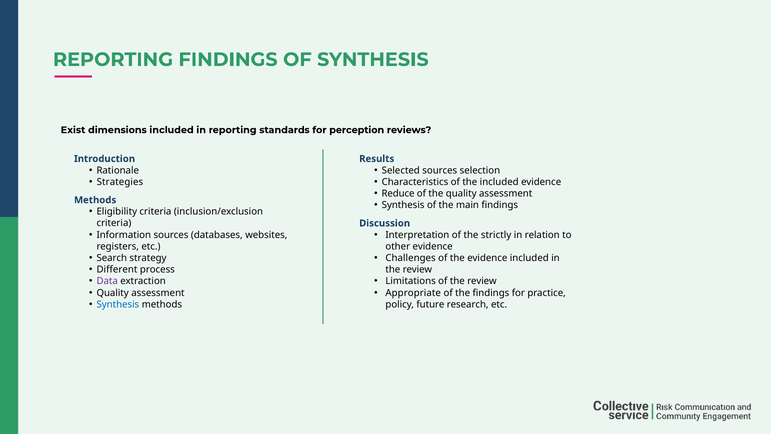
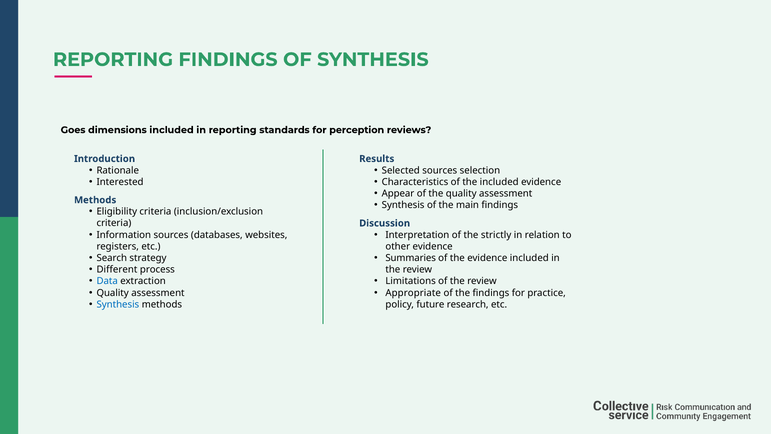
Exist: Exist -> Goes (73, 130)
Strategies: Strategies -> Interested (120, 182)
Reduce: Reduce -> Appear (398, 193)
Challenges: Challenges -> Summaries (411, 258)
Data colour: purple -> blue (107, 281)
